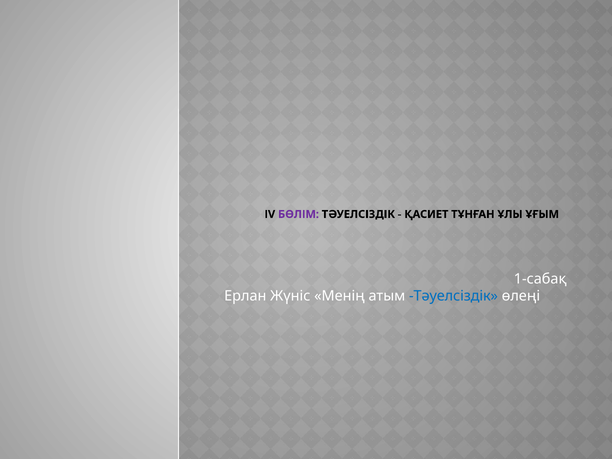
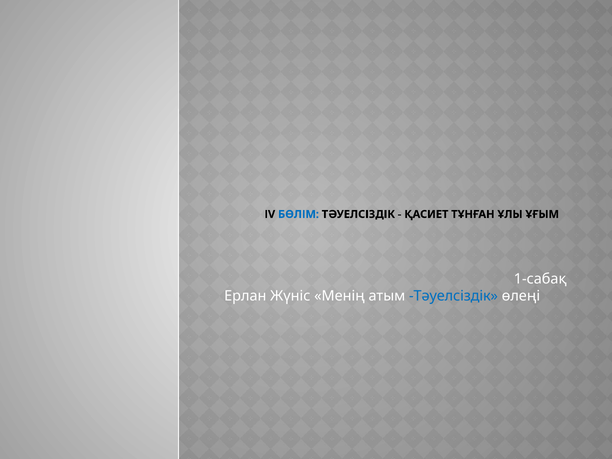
БӨЛІМ colour: purple -> blue (298, 214)
